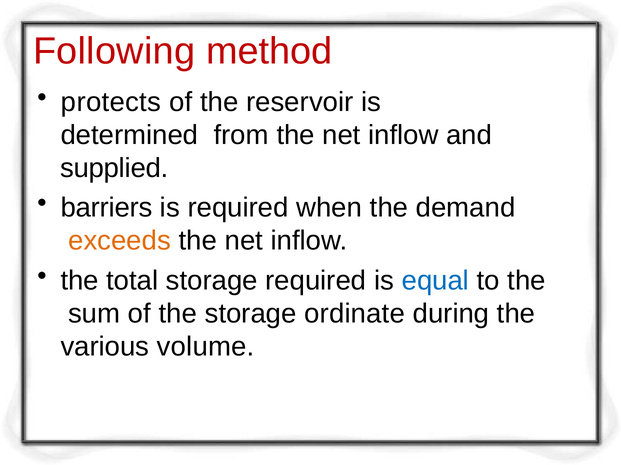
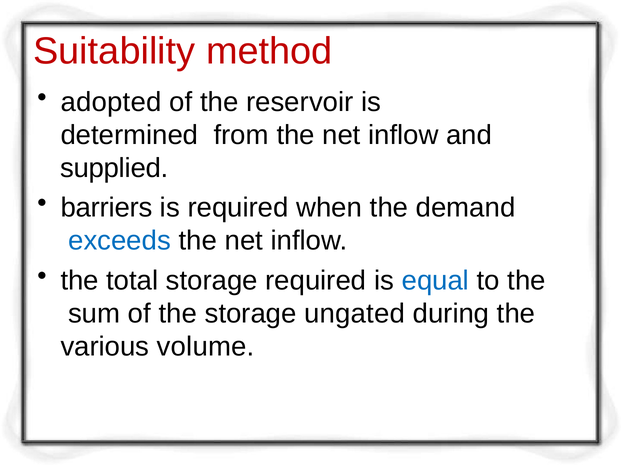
Following: Following -> Suitability (114, 51)
protects: protects -> adopted (111, 102)
exceeds colour: orange -> blue (120, 241)
ordinate: ordinate -> ungated (355, 314)
